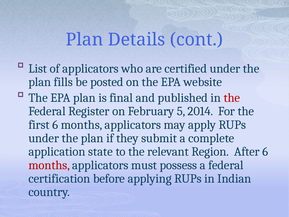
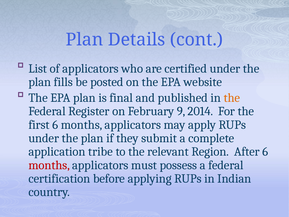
the colour: red -> orange (232, 98)
5: 5 -> 9 (181, 111)
state: state -> tribe (100, 151)
